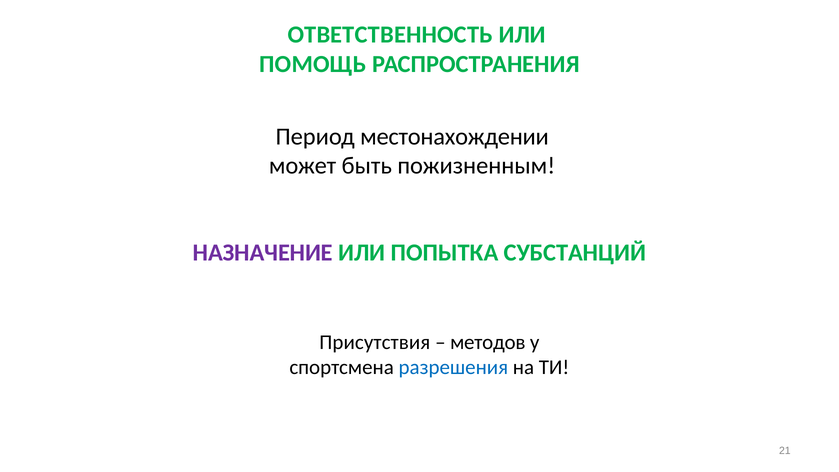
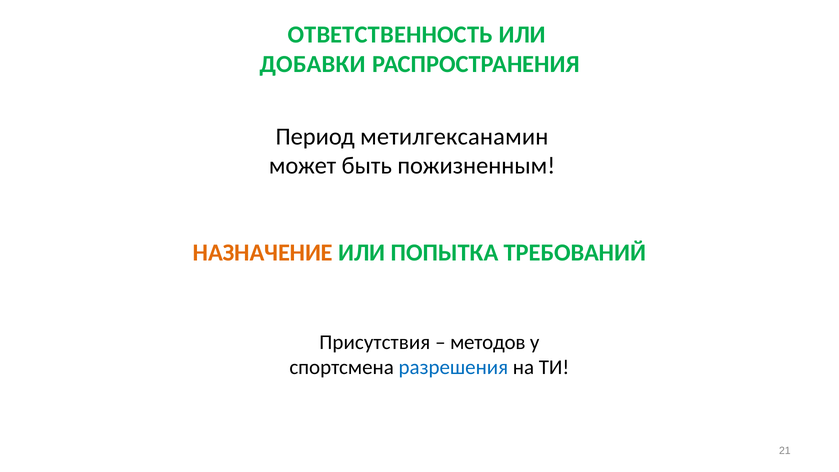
ПОМОЩЬ: ПОМОЩЬ -> ДОБАВКИ (313, 64)
местонахождении: местонахождении -> метилгексанамин (454, 136)
НАЗНАЧЕНИЕ colour: purple -> orange (263, 253)
СУБСТАНЦИЙ: СУБСТАНЦИЙ -> ТРЕБОВАНИЙ (575, 253)
